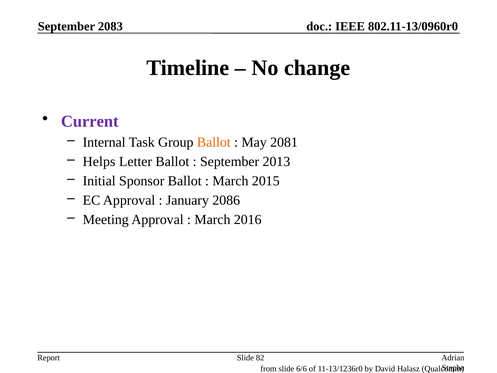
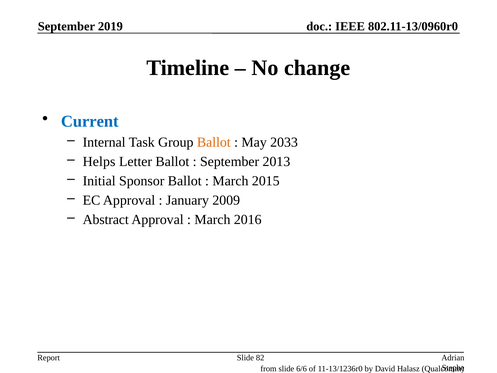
2083: 2083 -> 2019 (110, 27)
Current colour: purple -> blue (90, 121)
2081: 2081 -> 2033 (284, 142)
2086: 2086 -> 2009 (226, 200)
Meeting: Meeting -> Abstract (106, 219)
